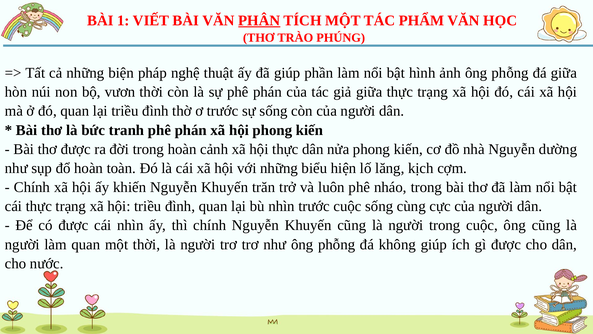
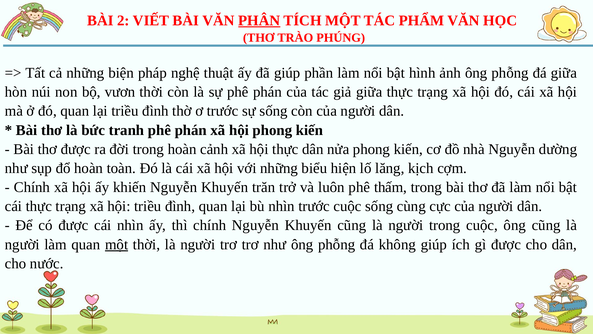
1: 1 -> 2 (123, 20)
nháo: nháo -> thấm (390, 187)
một underline: none -> present (117, 244)
